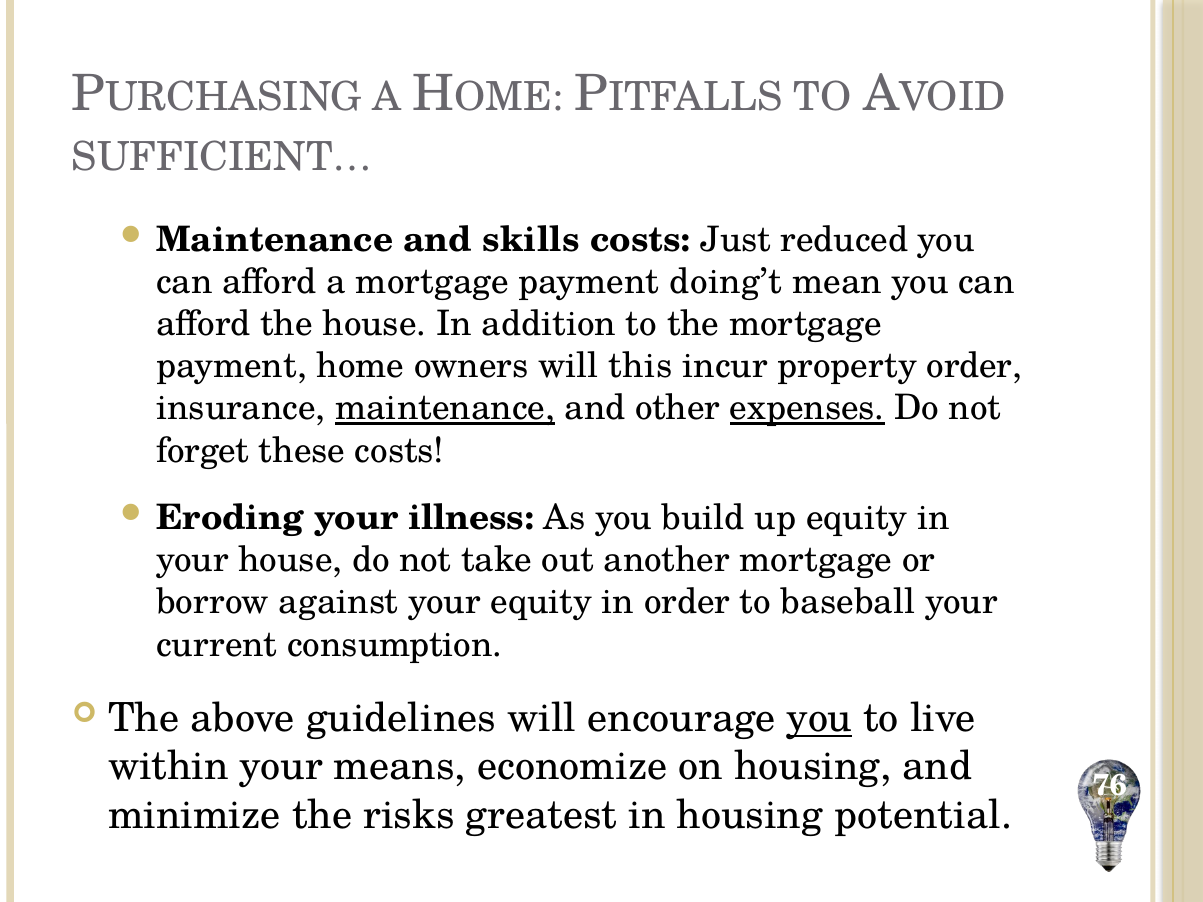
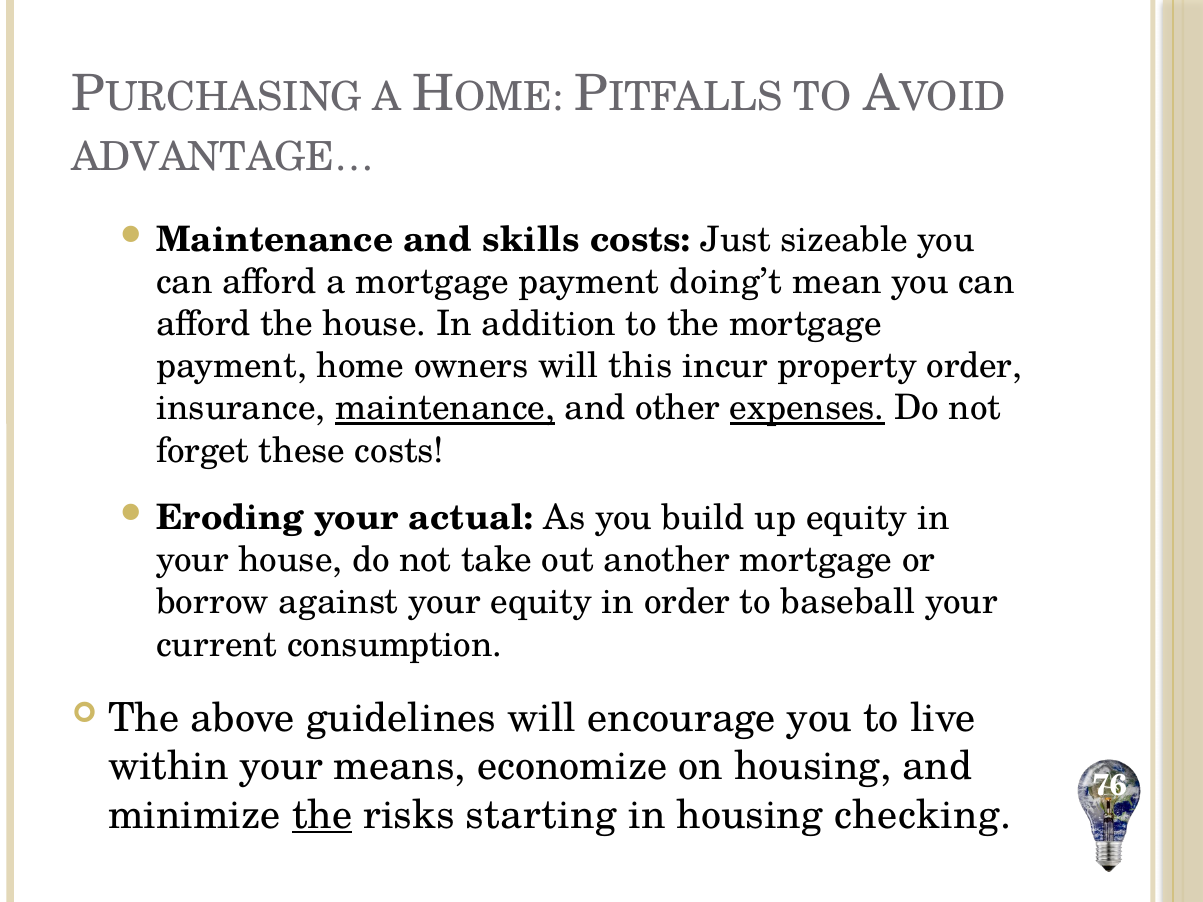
SUFFICIENT…: SUFFICIENT… -> ADVANTAGE… (223, 157)
reduced: reduced -> sizeable (845, 240)
illness: illness -> actual (471, 518)
you underline: present -> none (820, 719)
the underline: none -> present (322, 815)
greatest: greatest -> starting (541, 815)
potential: potential -> checking (923, 815)
